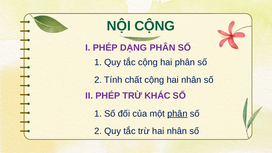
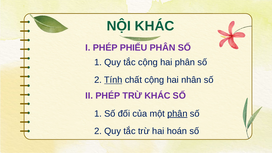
NỘI CỘNG: CỘNG -> KHÁC (155, 26)
DẠNG: DẠNG -> PHIẾU (134, 48)
Tính underline: none -> present (113, 80)
trừ hai nhân: nhân -> hoán (177, 131)
